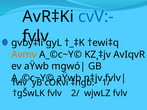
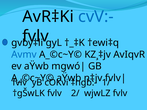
Avmv colour: orange -> blue (24, 55)
